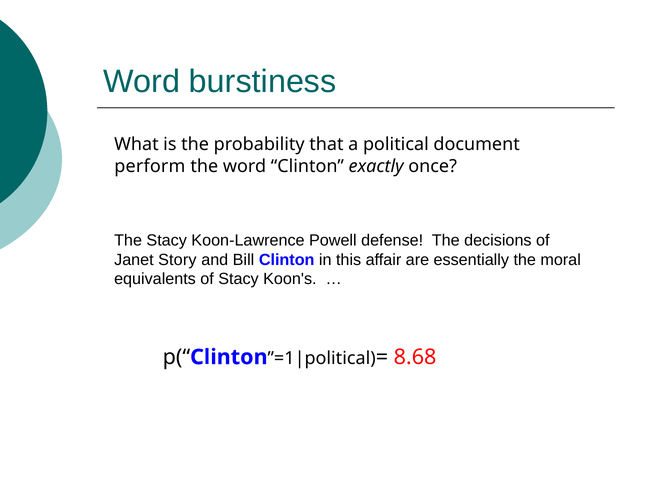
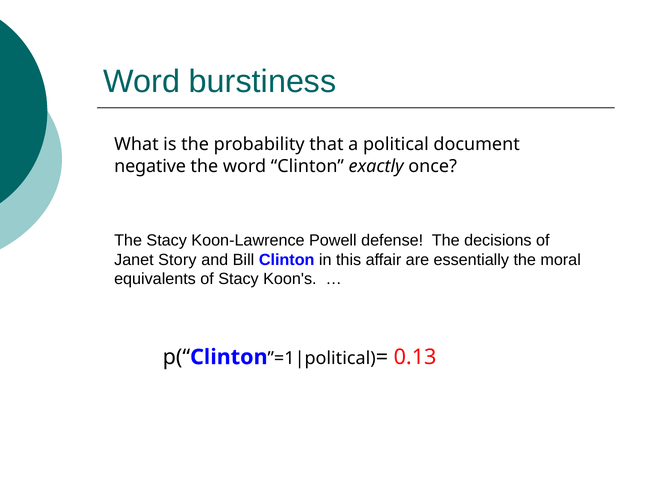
perform: perform -> negative (150, 166)
8.68: 8.68 -> 0.13 (415, 357)
